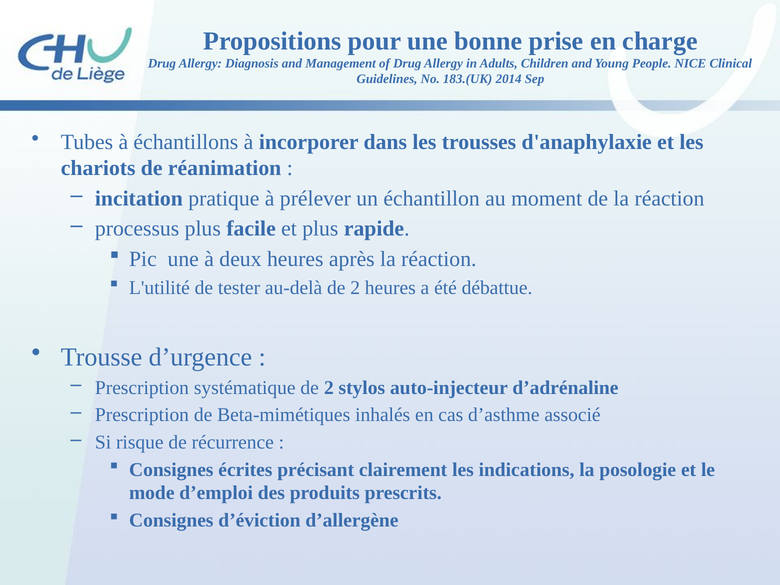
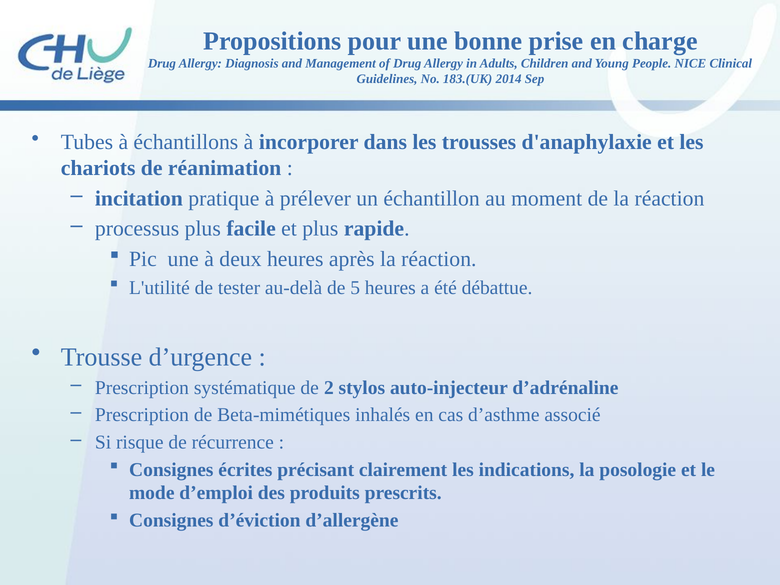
au-delà de 2: 2 -> 5 (355, 288)
